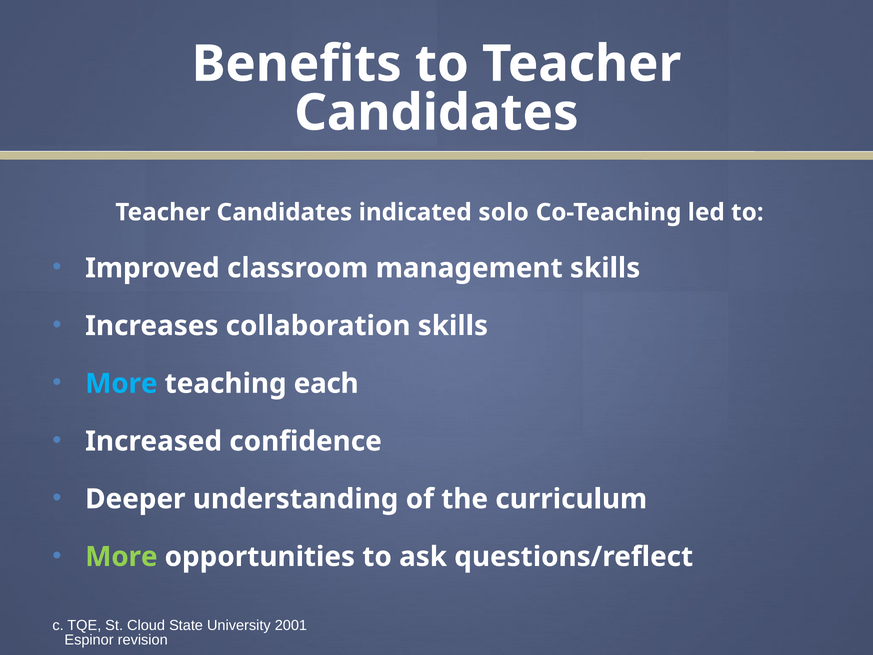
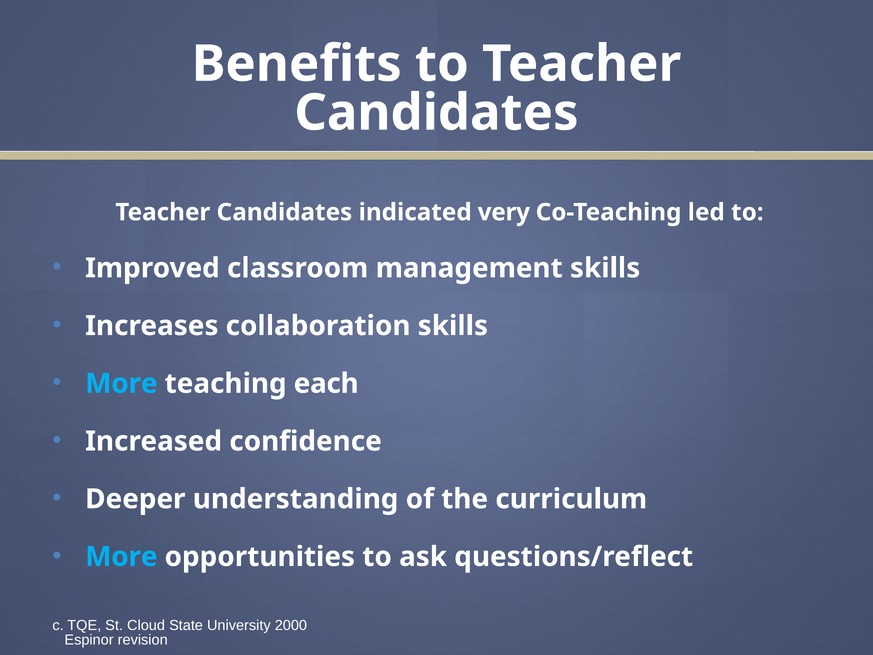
solo: solo -> very (504, 212)
More colour: light green -> light blue (121, 557)
2001: 2001 -> 2000 (291, 625)
